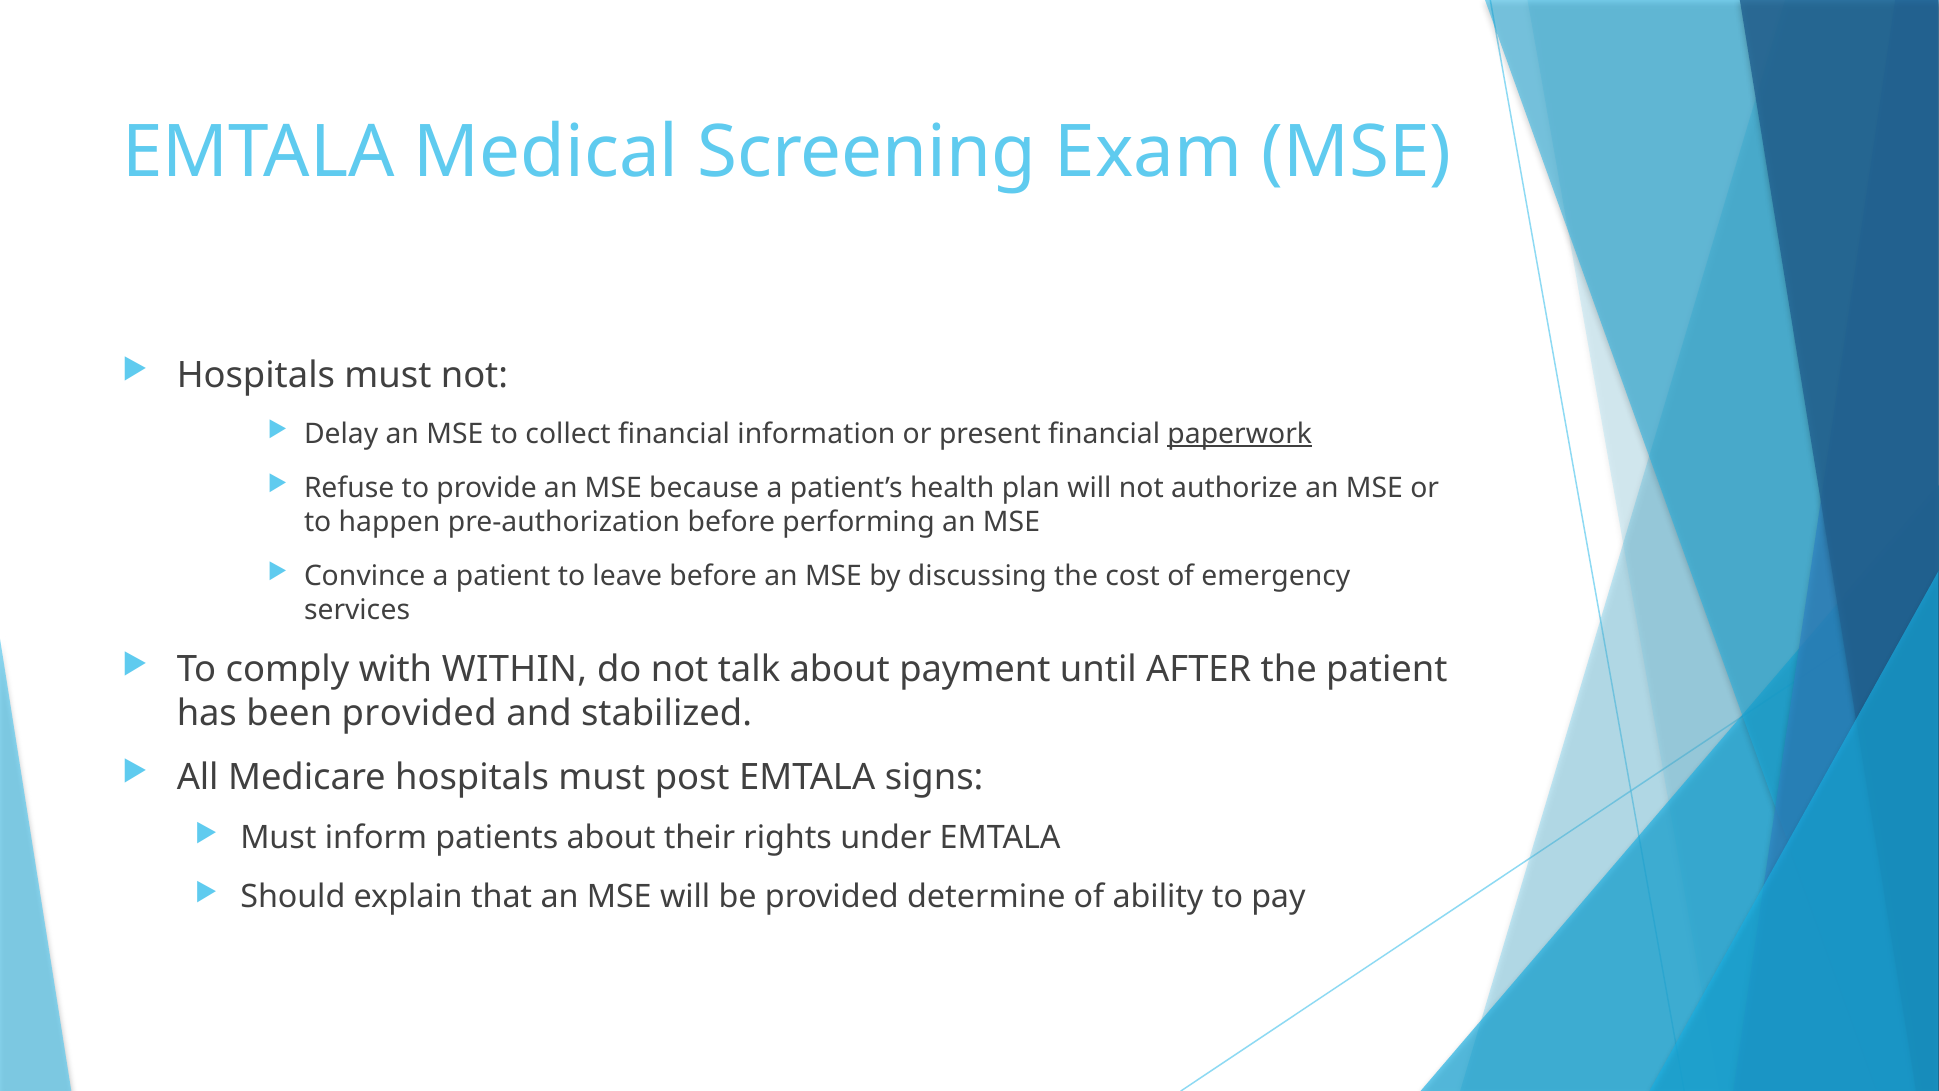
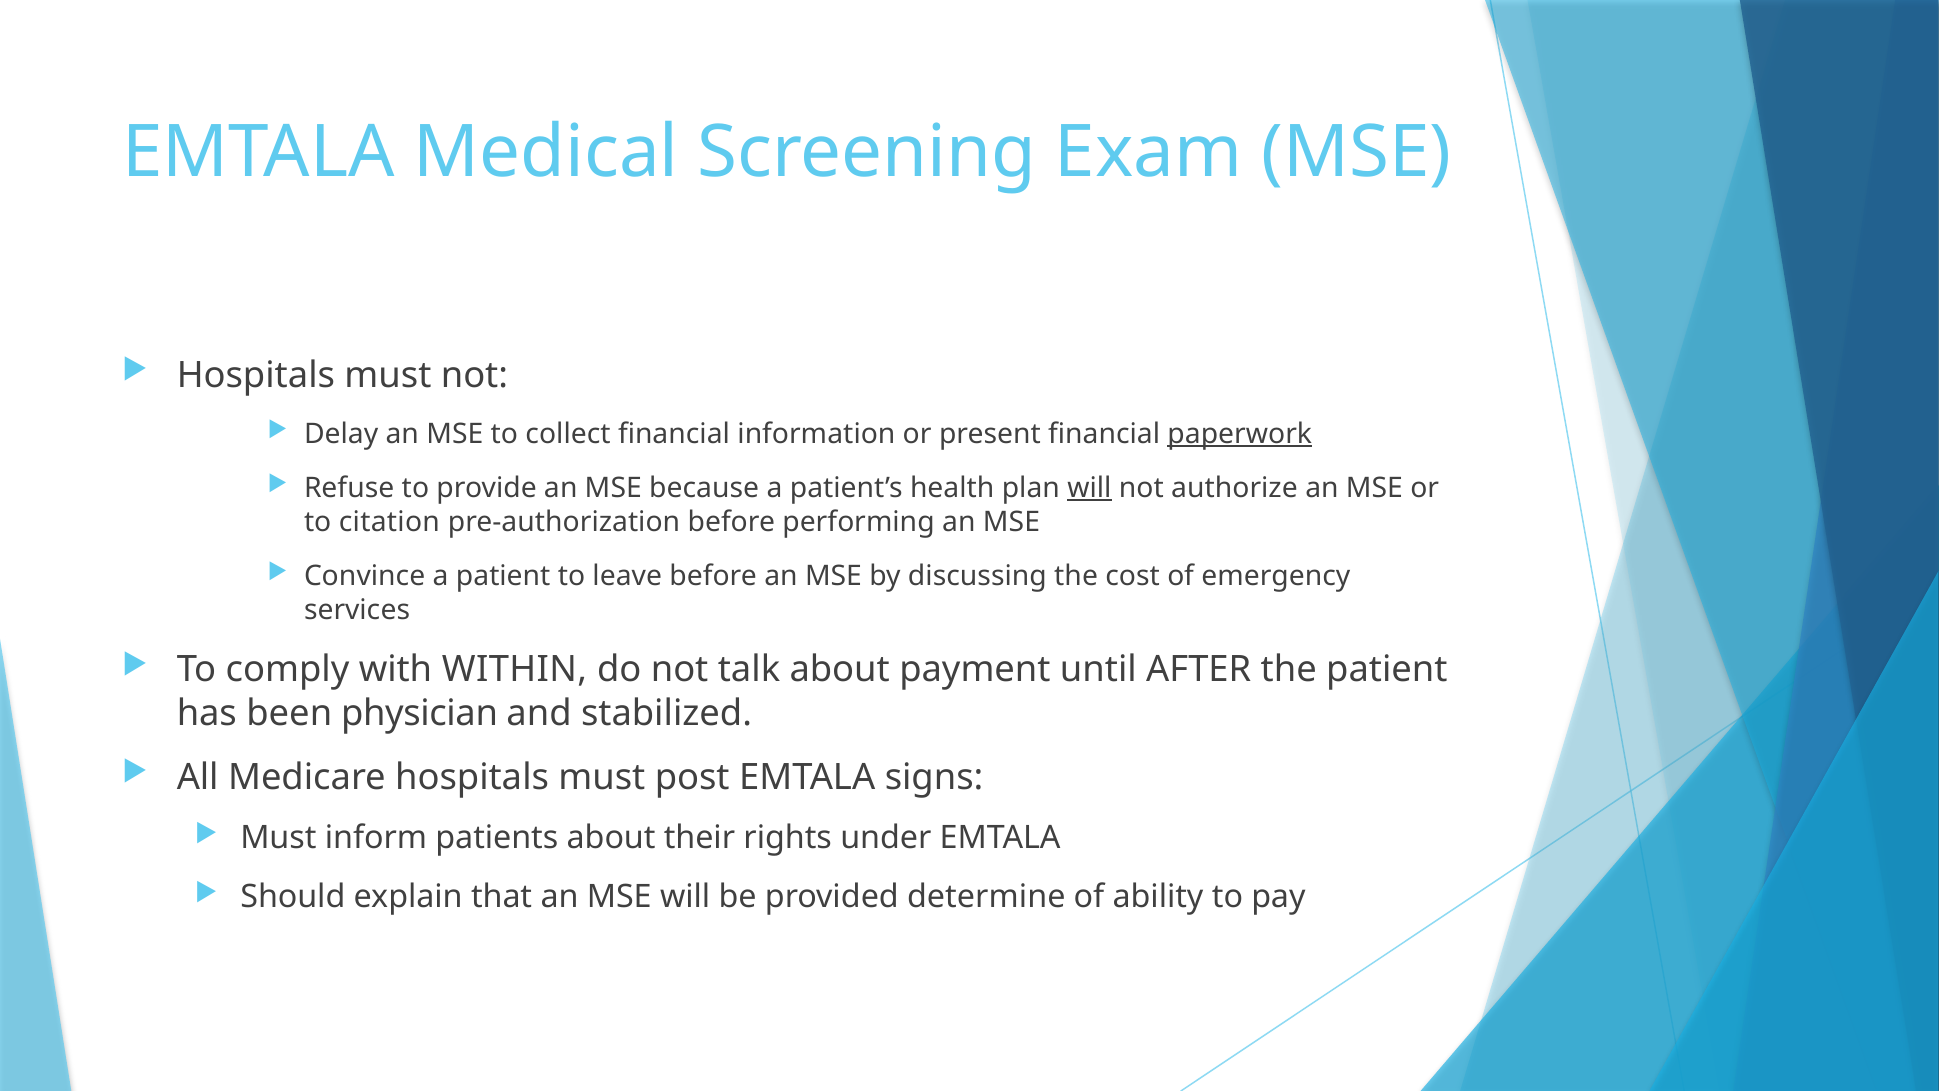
will underline: none -> present (1089, 488)
happen: happen -> citation (389, 522)
been provided: provided -> physician (420, 713)
